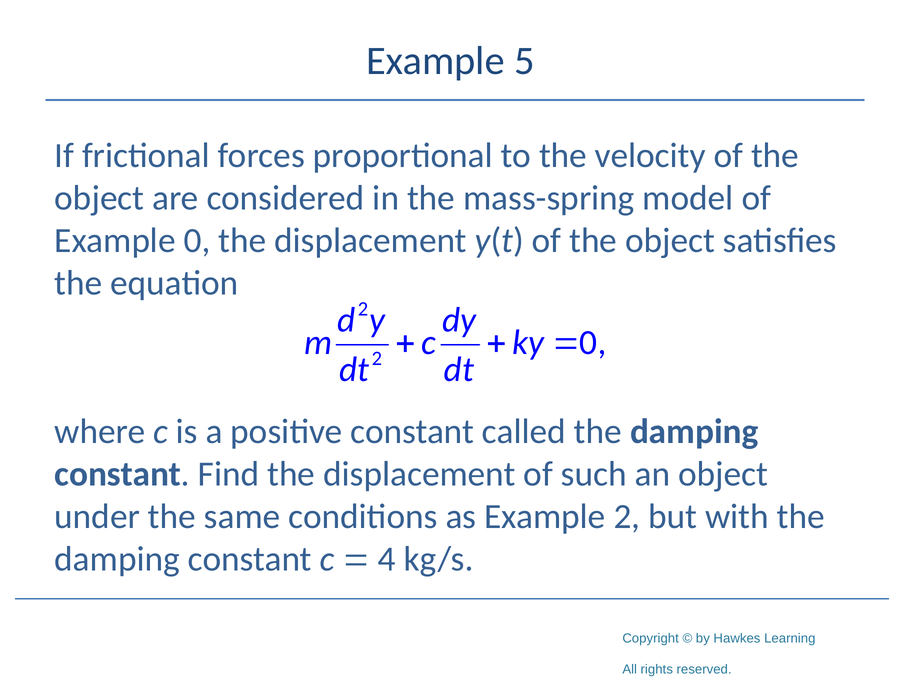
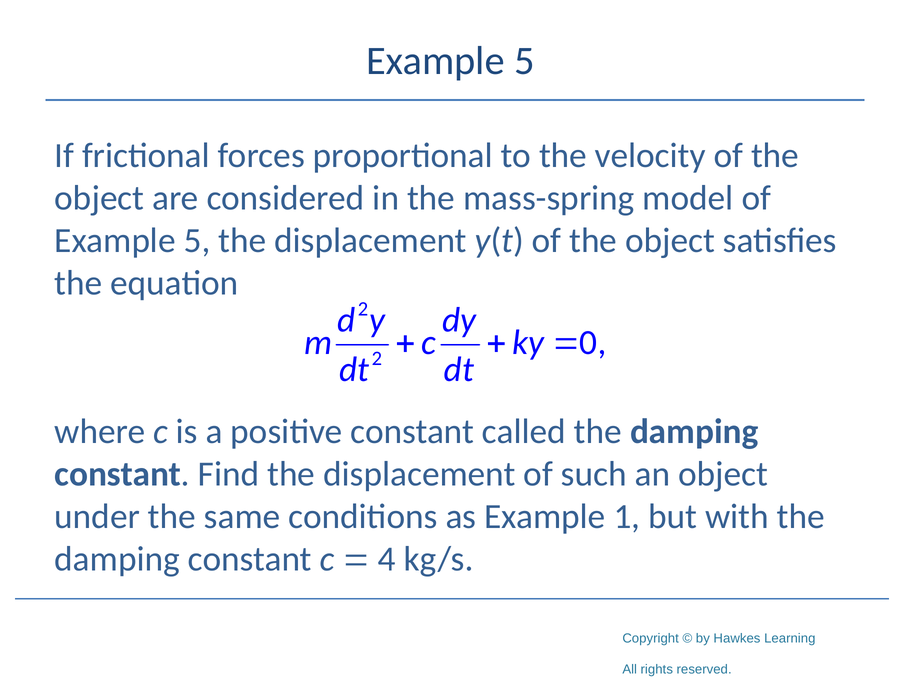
0: 0 -> 5 (197, 241)
Example 2: 2 -> 1 (627, 517)
